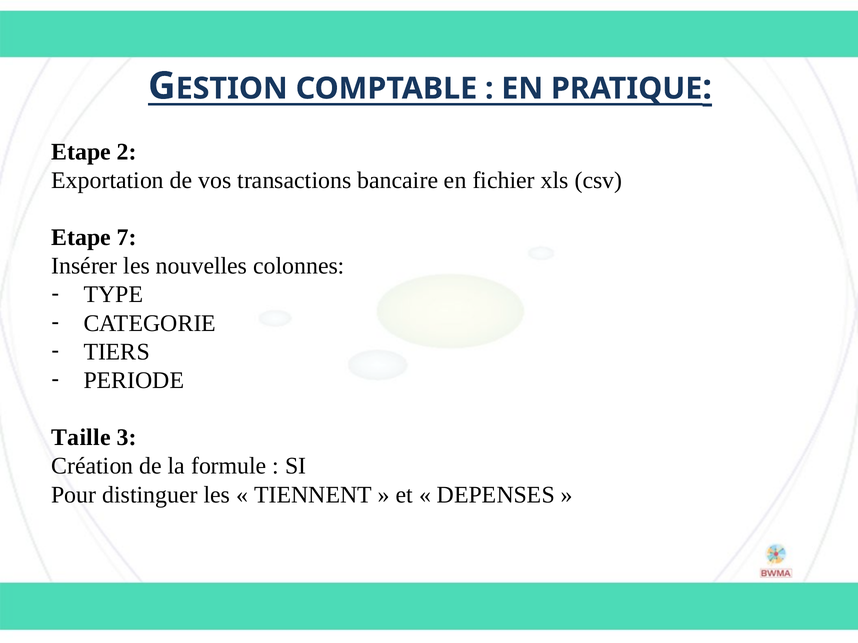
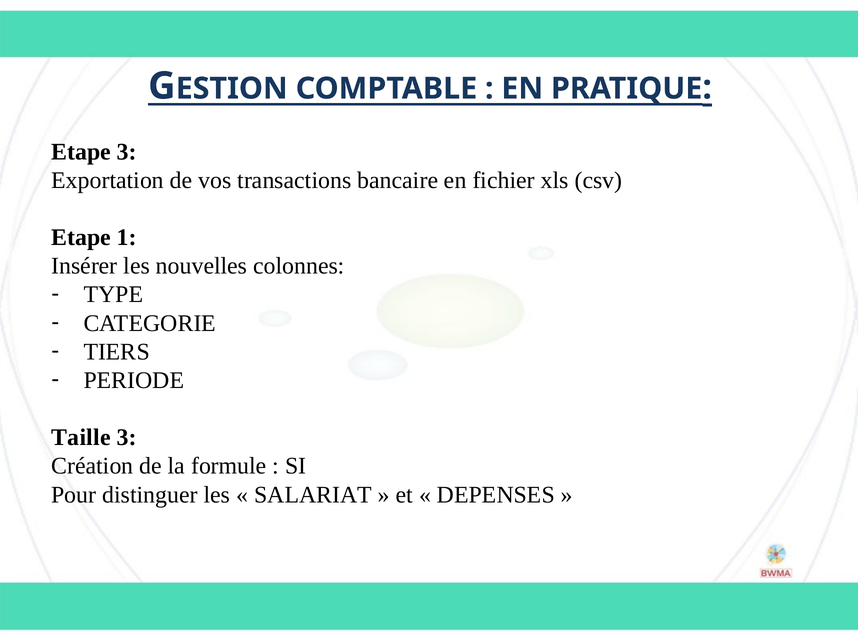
Etape 2: 2 -> 3 (127, 152)
7: 7 -> 1 (127, 238)
TIENNENT: TIENNENT -> SALARIAT (313, 495)
